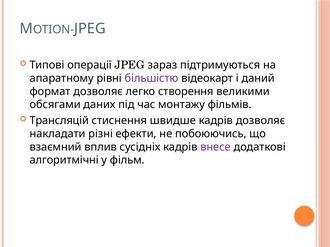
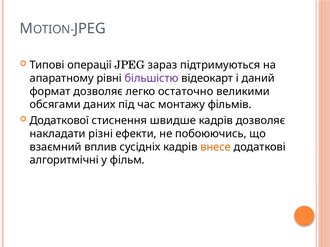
створення: створення -> остаточно (186, 92)
Трансляцій: Трансляцій -> Додаткової (59, 121)
внесе colour: purple -> orange (216, 147)
